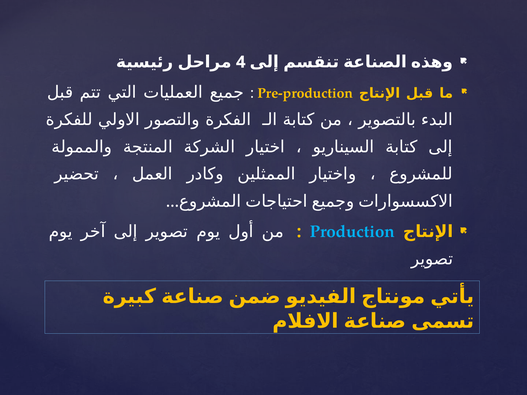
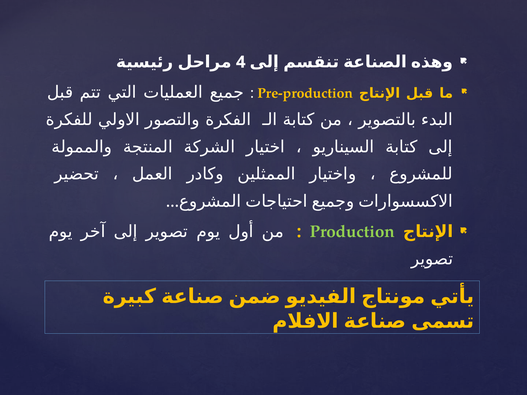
Production colour: light blue -> light green (352, 232)
